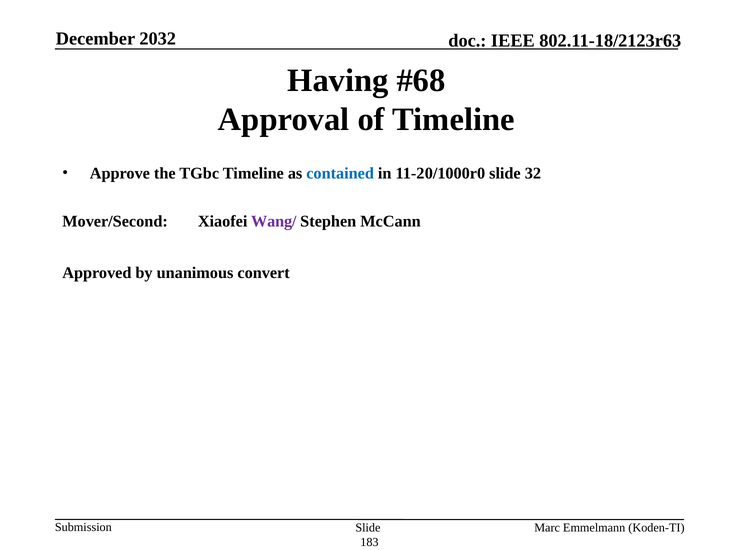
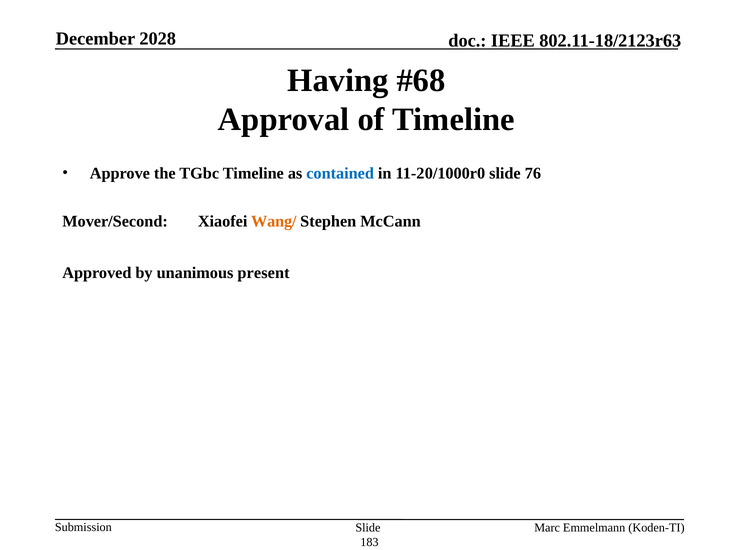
2032: 2032 -> 2028 (158, 39)
32: 32 -> 76 (533, 173)
Wang/ colour: purple -> orange (274, 221)
convert: convert -> present (264, 273)
